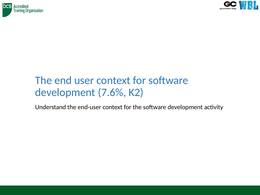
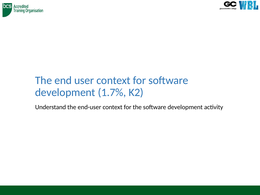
7.6%: 7.6% -> 1.7% (112, 92)
